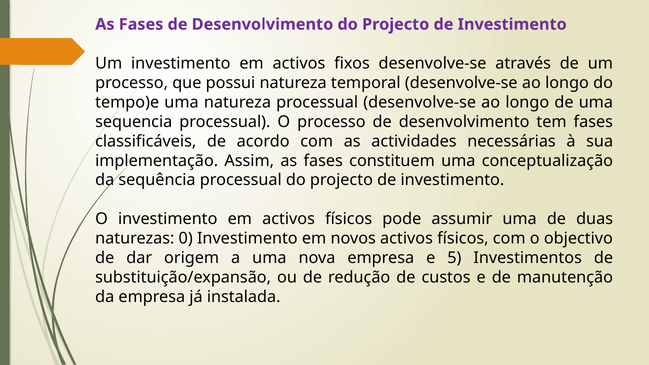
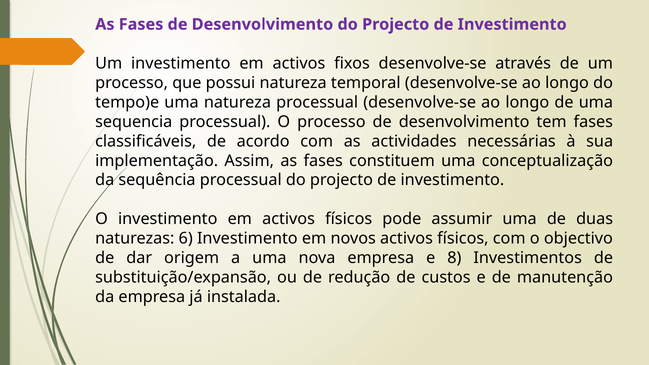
0: 0 -> 6 (186, 239)
5: 5 -> 8 (454, 258)
